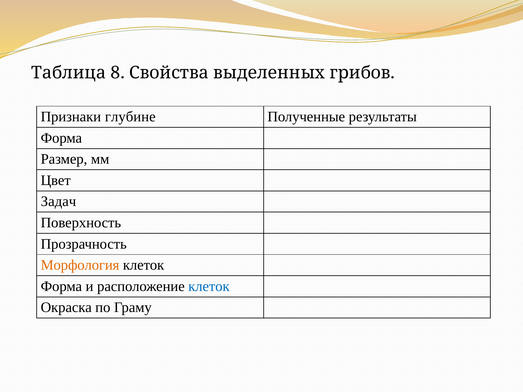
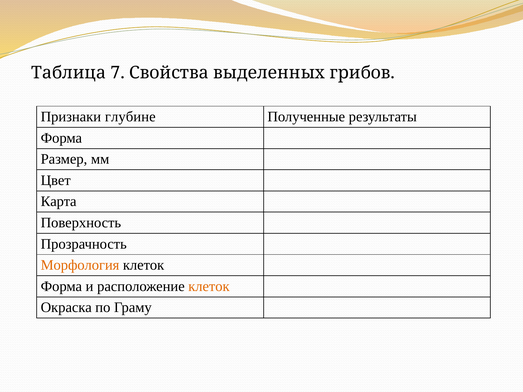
8: 8 -> 7 (118, 73)
Задач: Задач -> Карта (59, 202)
клеток colour: blue -> orange (209, 286)
